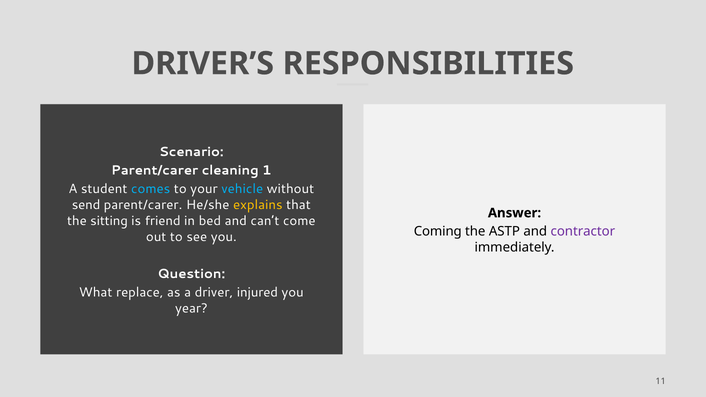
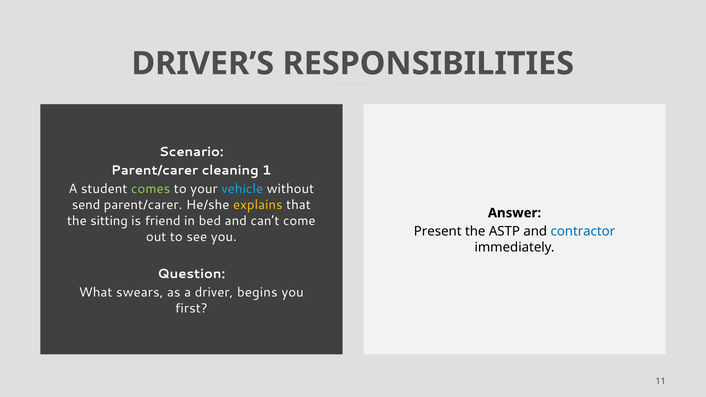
comes colour: light blue -> light green (151, 189)
Coming: Coming -> Present (438, 232)
contractor colour: purple -> blue (583, 232)
replace: replace -> swears (140, 292)
injured: injured -> begins (257, 292)
year: year -> first (191, 308)
